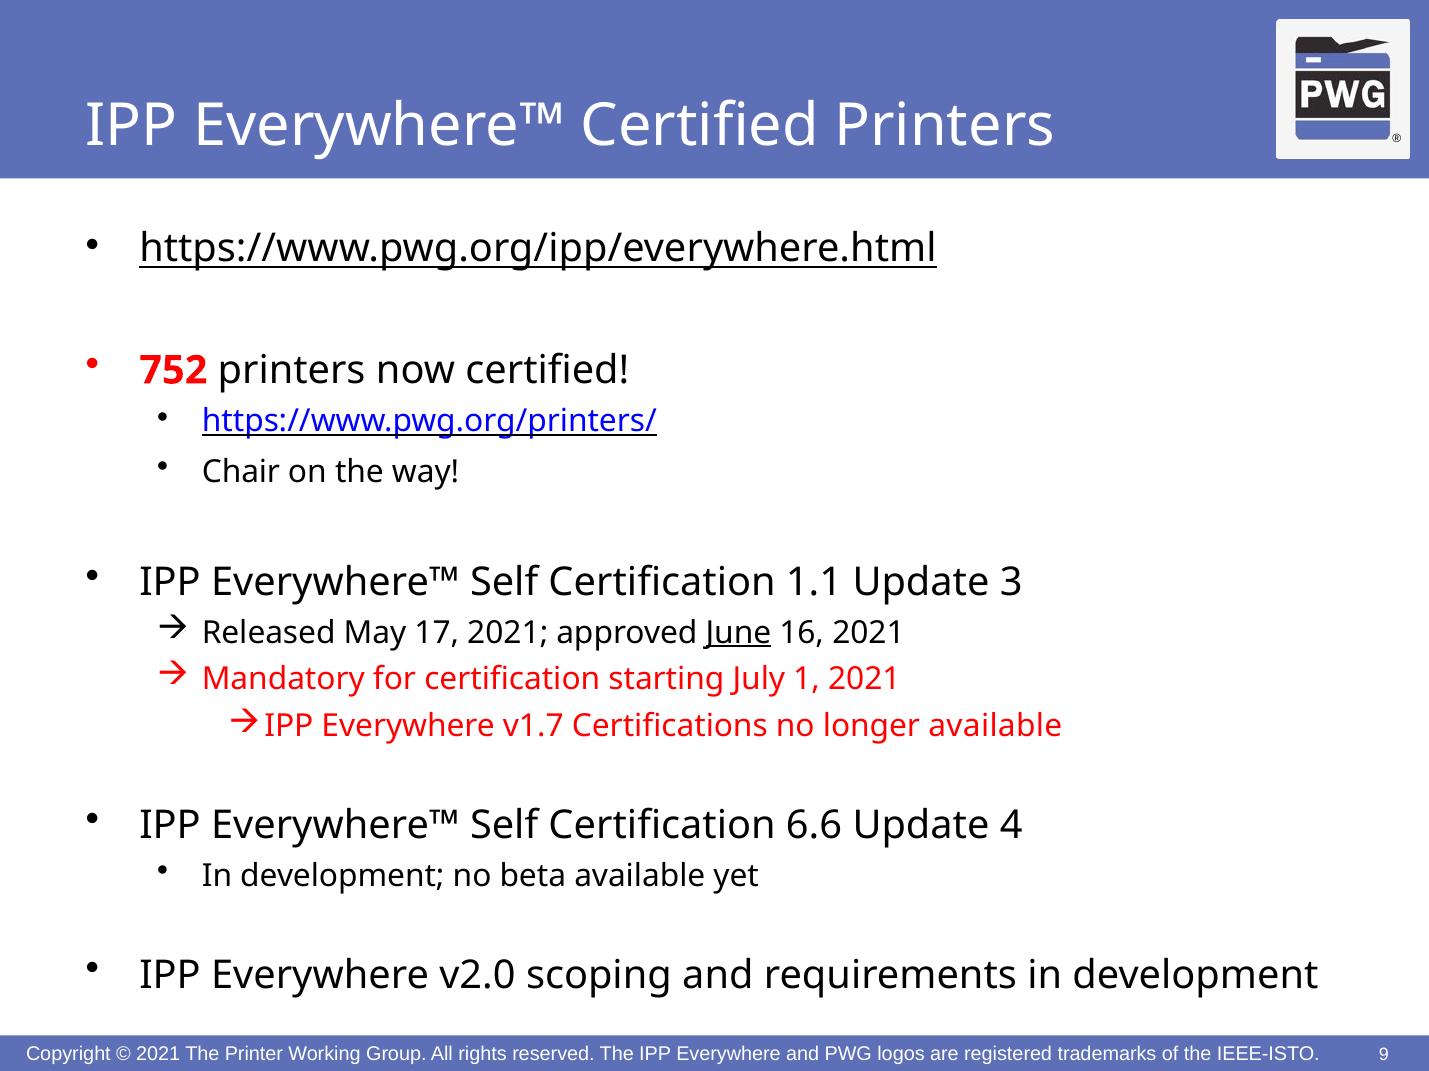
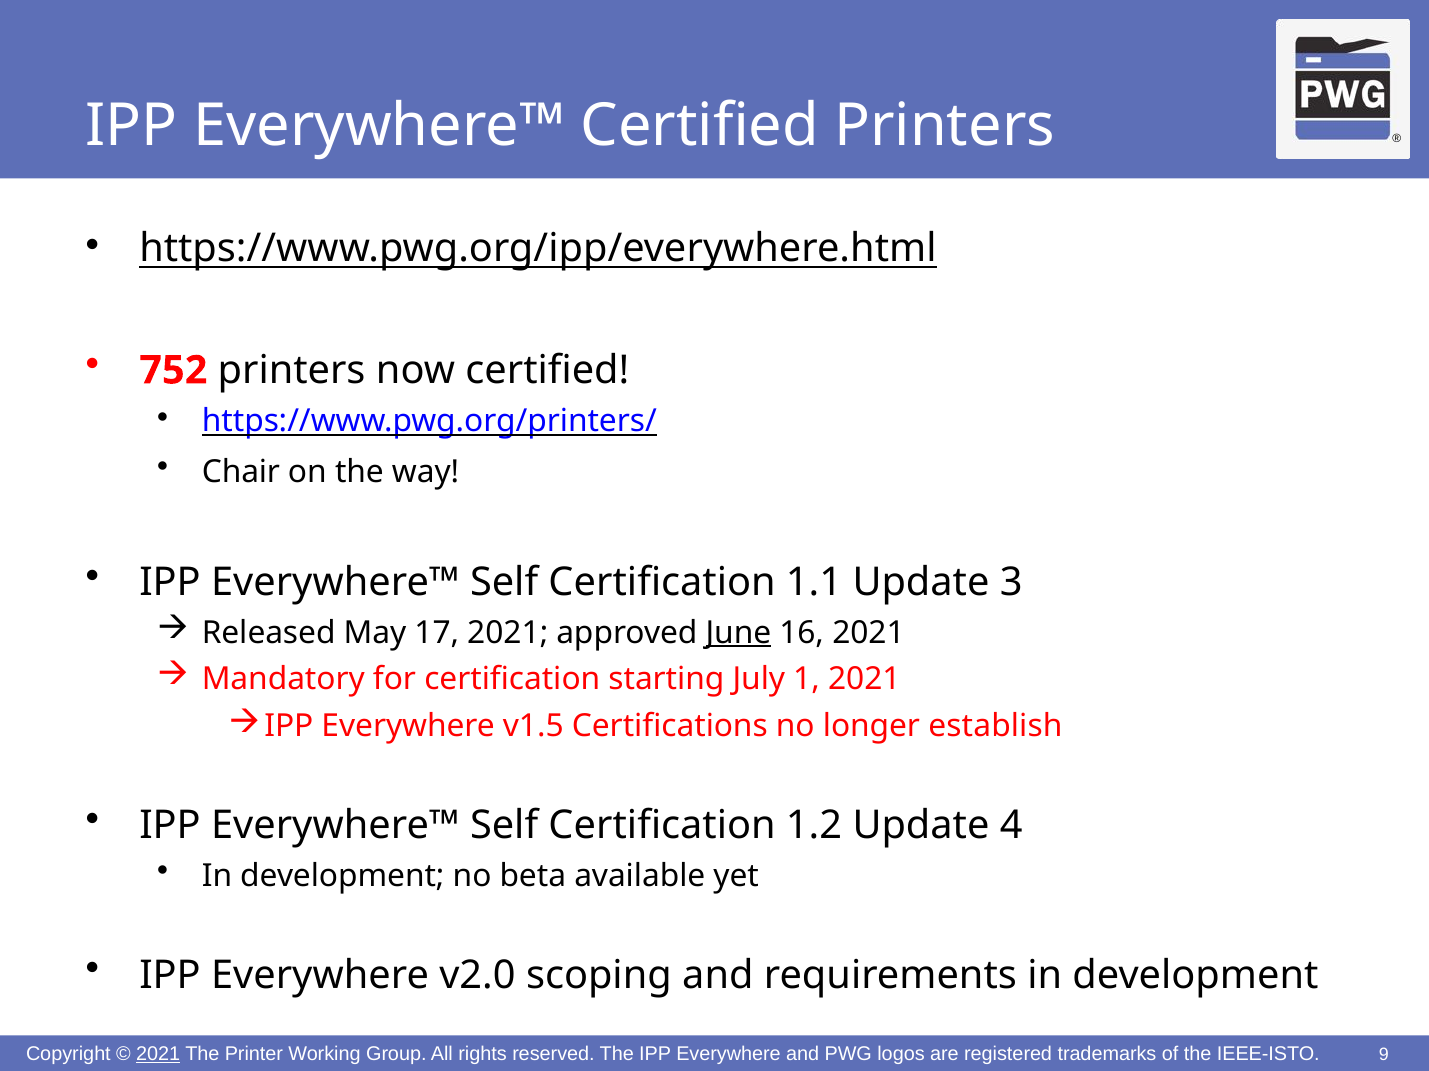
v1.7: v1.7 -> v1.5 (533, 727)
longer available: available -> establish (995, 727)
6.6: 6.6 -> 1.2 (814, 826)
2021 underline: none -> present (158, 1054)
